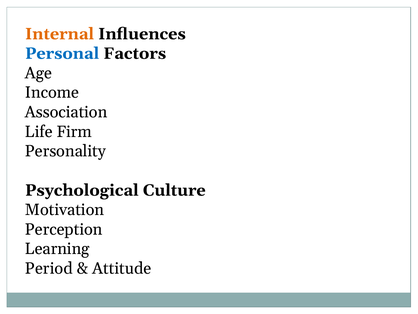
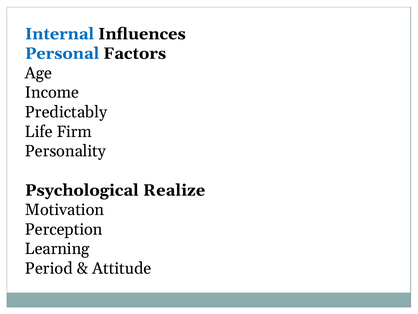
Internal colour: orange -> blue (60, 34)
Association: Association -> Predictably (66, 112)
Culture: Culture -> Realize (174, 190)
